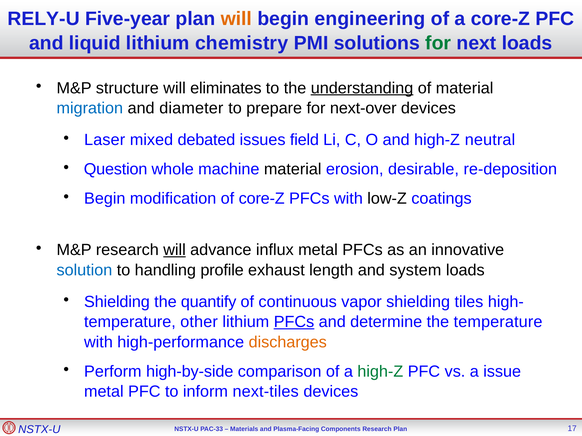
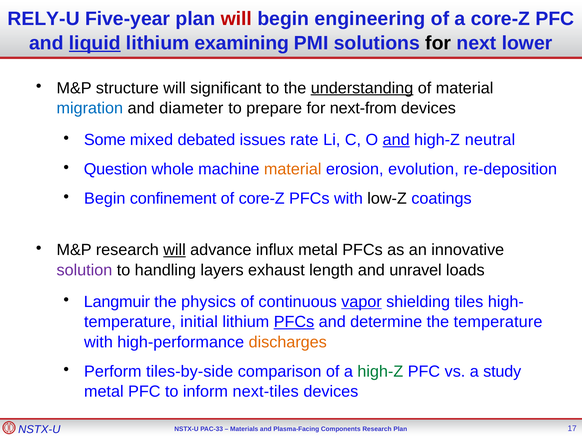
will colour: orange -> red (236, 19)
liquid underline: none -> present (95, 43)
chemistry: chemistry -> examining (242, 43)
for colour: green -> black (438, 43)
next loads: loads -> lower (527, 43)
eliminates: eliminates -> significant (226, 88)
next-over: next-over -> next-from (363, 108)
Laser: Laser -> Some (105, 140)
field: field -> rate (304, 140)
and underline: none -> present (396, 140)
material colour: black -> orange (293, 169)
desirable: desirable -> evolution (423, 169)
modification: modification -> confinement (173, 199)
solution colour: blue -> purple (84, 270)
profile: profile -> layers (222, 270)
system: system -> unravel (415, 270)
Shielding: Shielding -> Langmuir (117, 302)
quantify: quantify -> physics (208, 302)
vapor underline: none -> present (362, 302)
other: other -> initial (199, 322)
high-by-side: high-by-side -> tiles-by-side (190, 372)
issue: issue -> study (502, 372)
